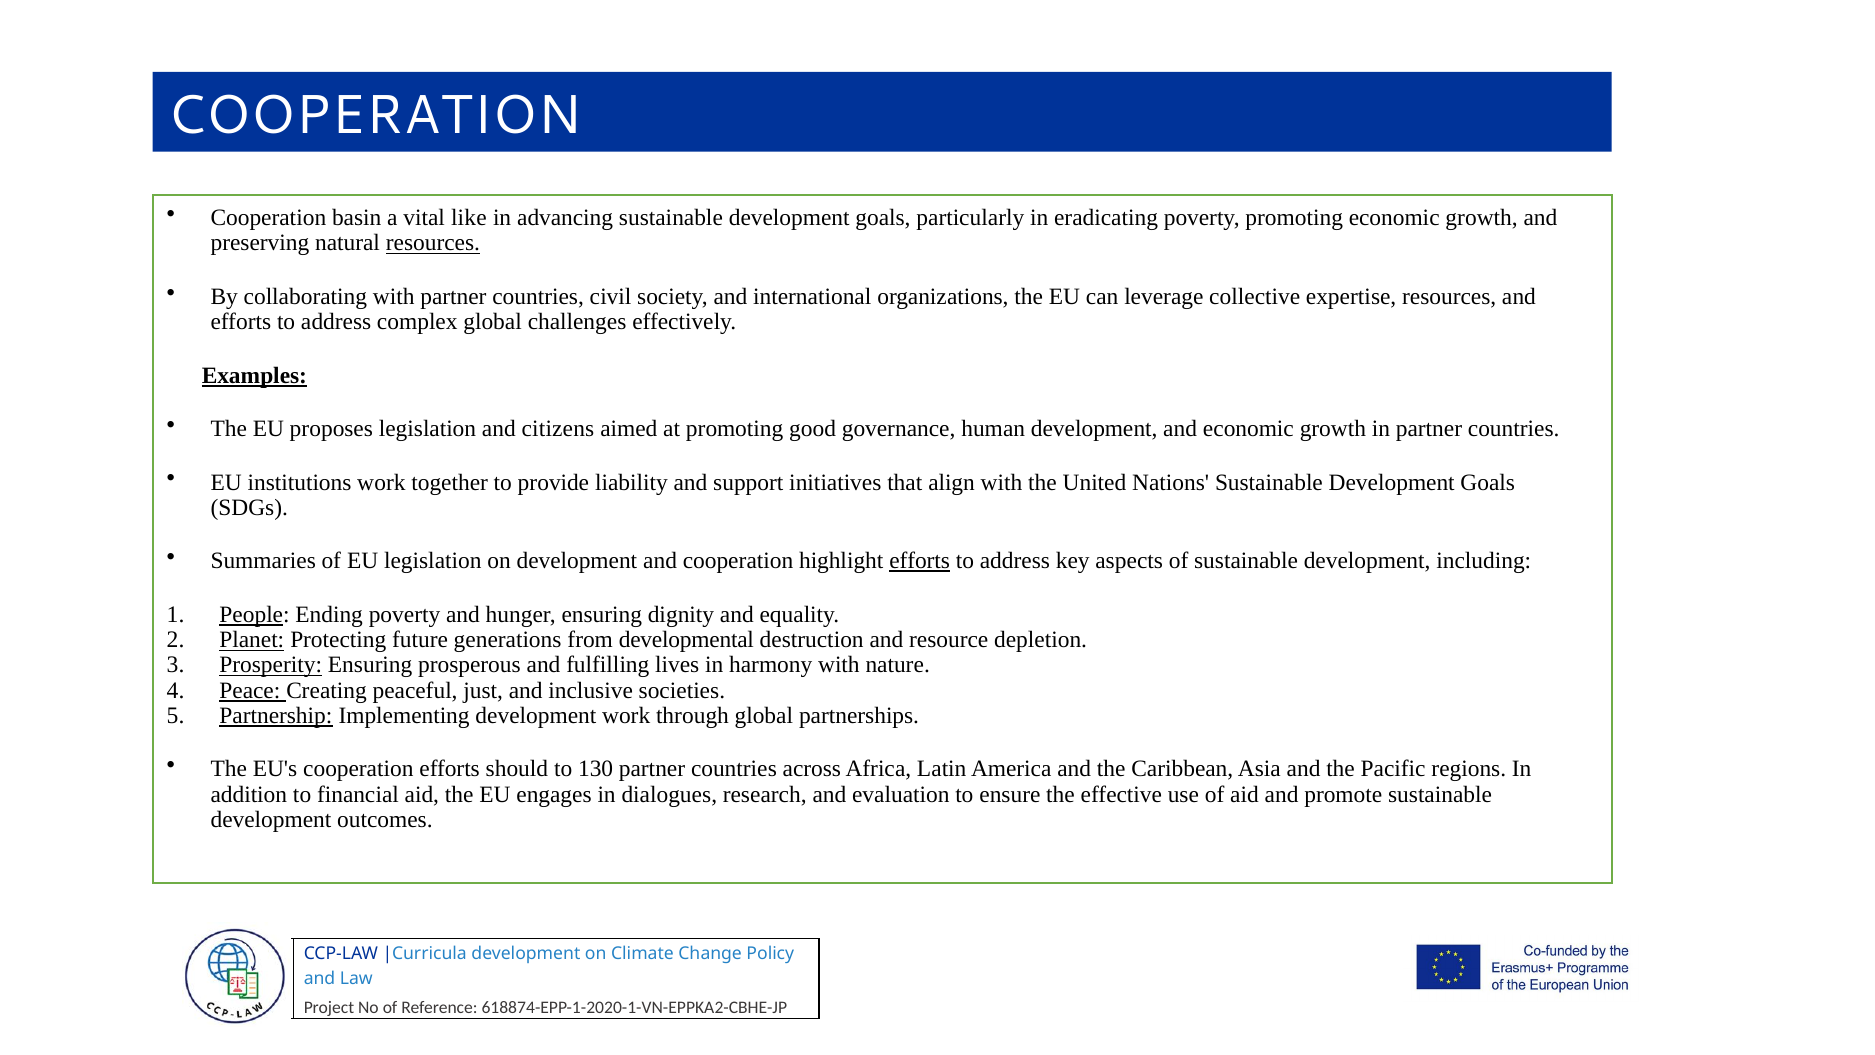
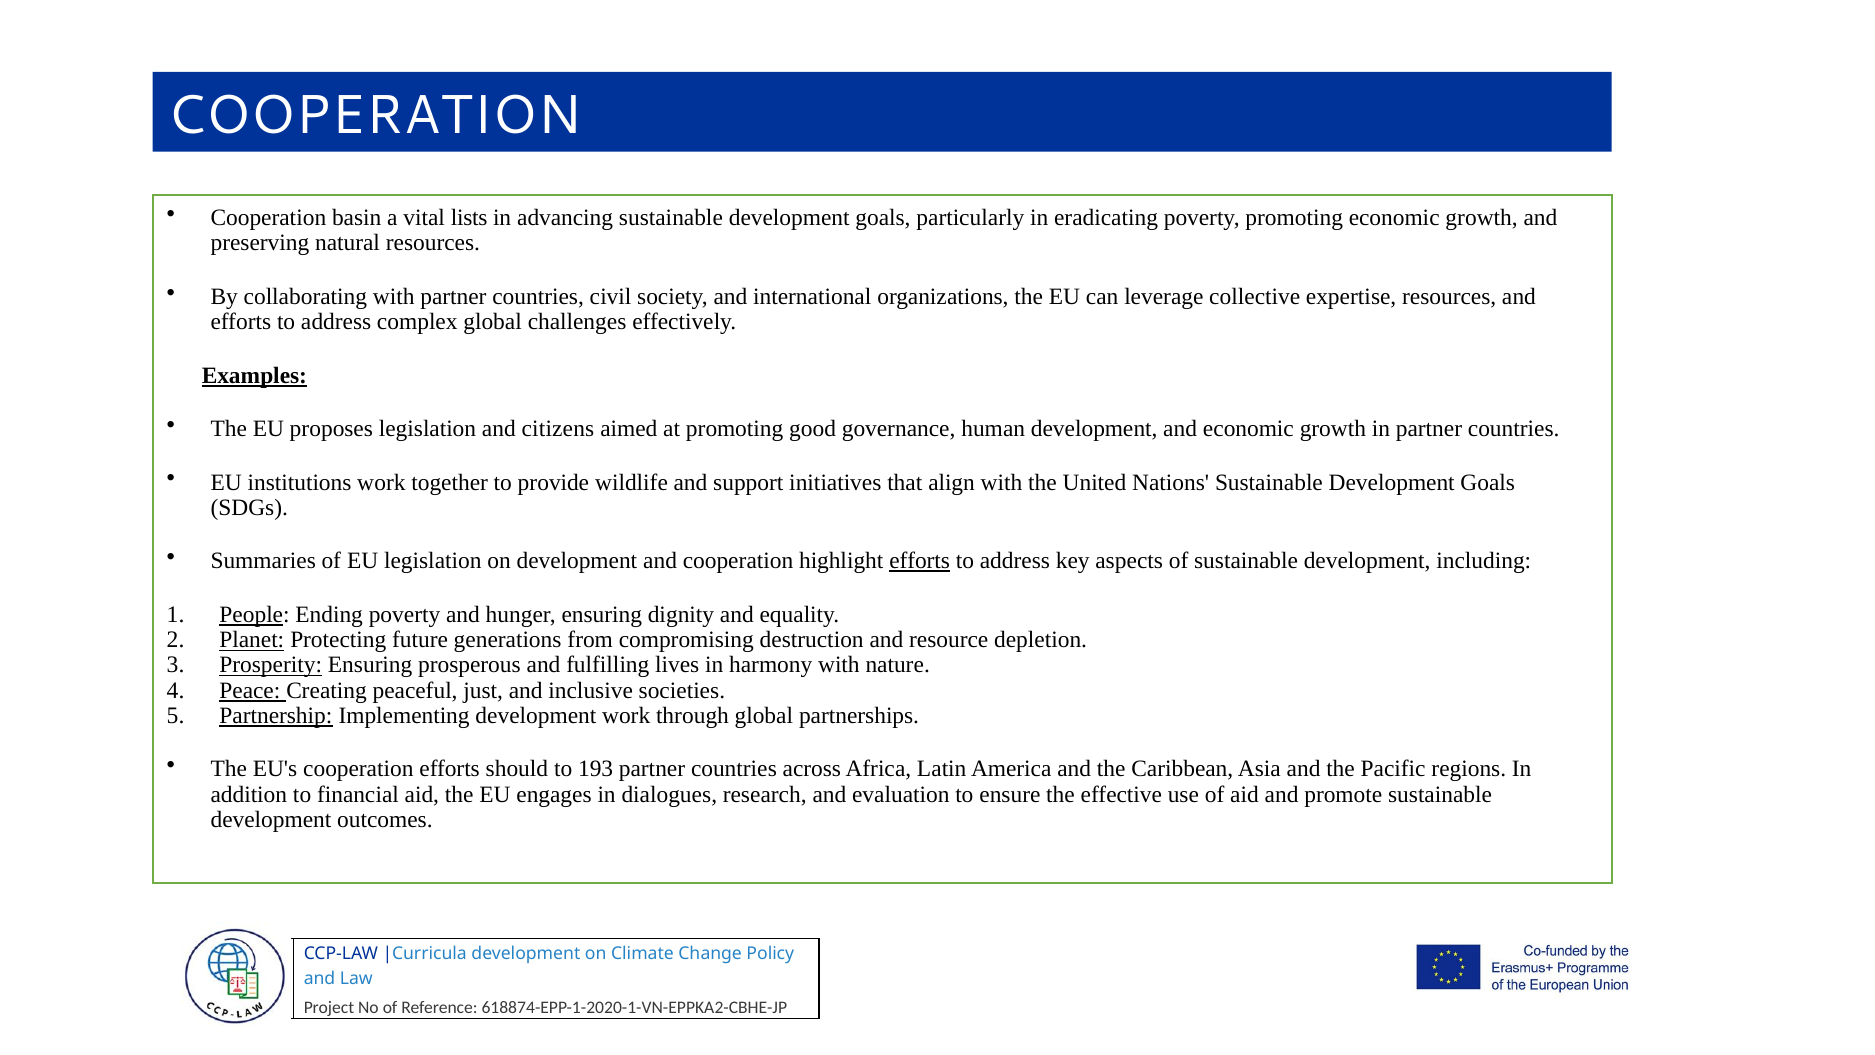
like: like -> lists (469, 218)
resources underline: present -> none (433, 243)
liability: liability -> wildlife (632, 482)
developmental: developmental -> compromising (686, 640)
130: 130 -> 193 (596, 769)
